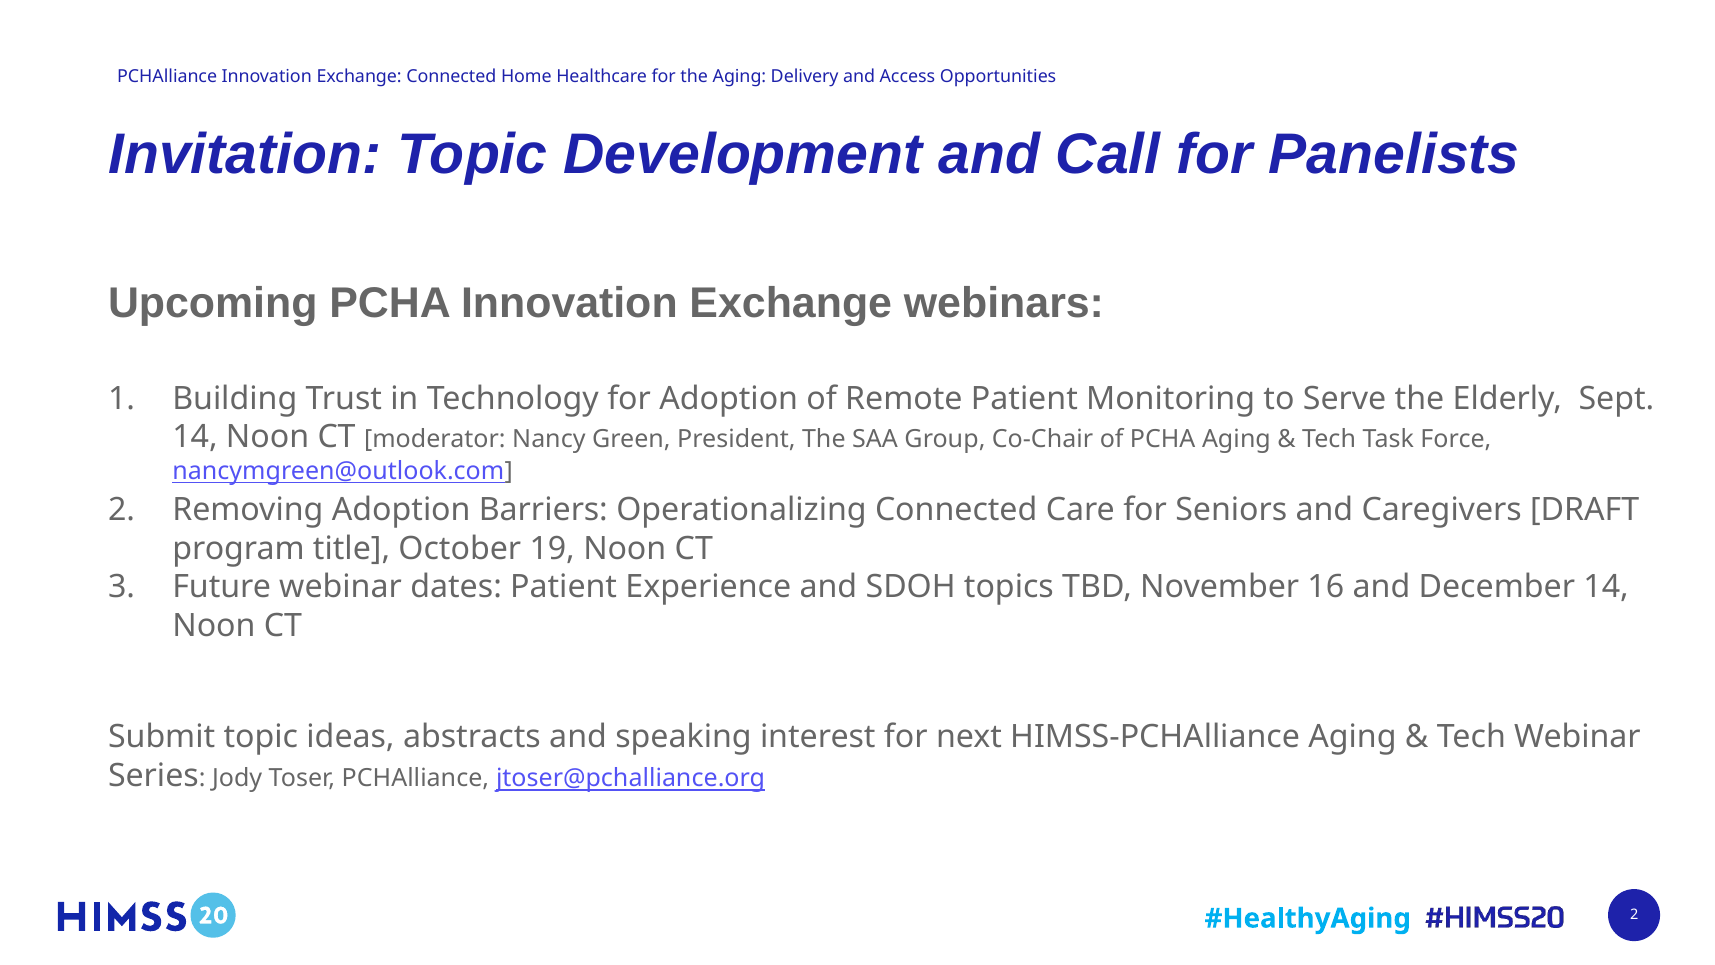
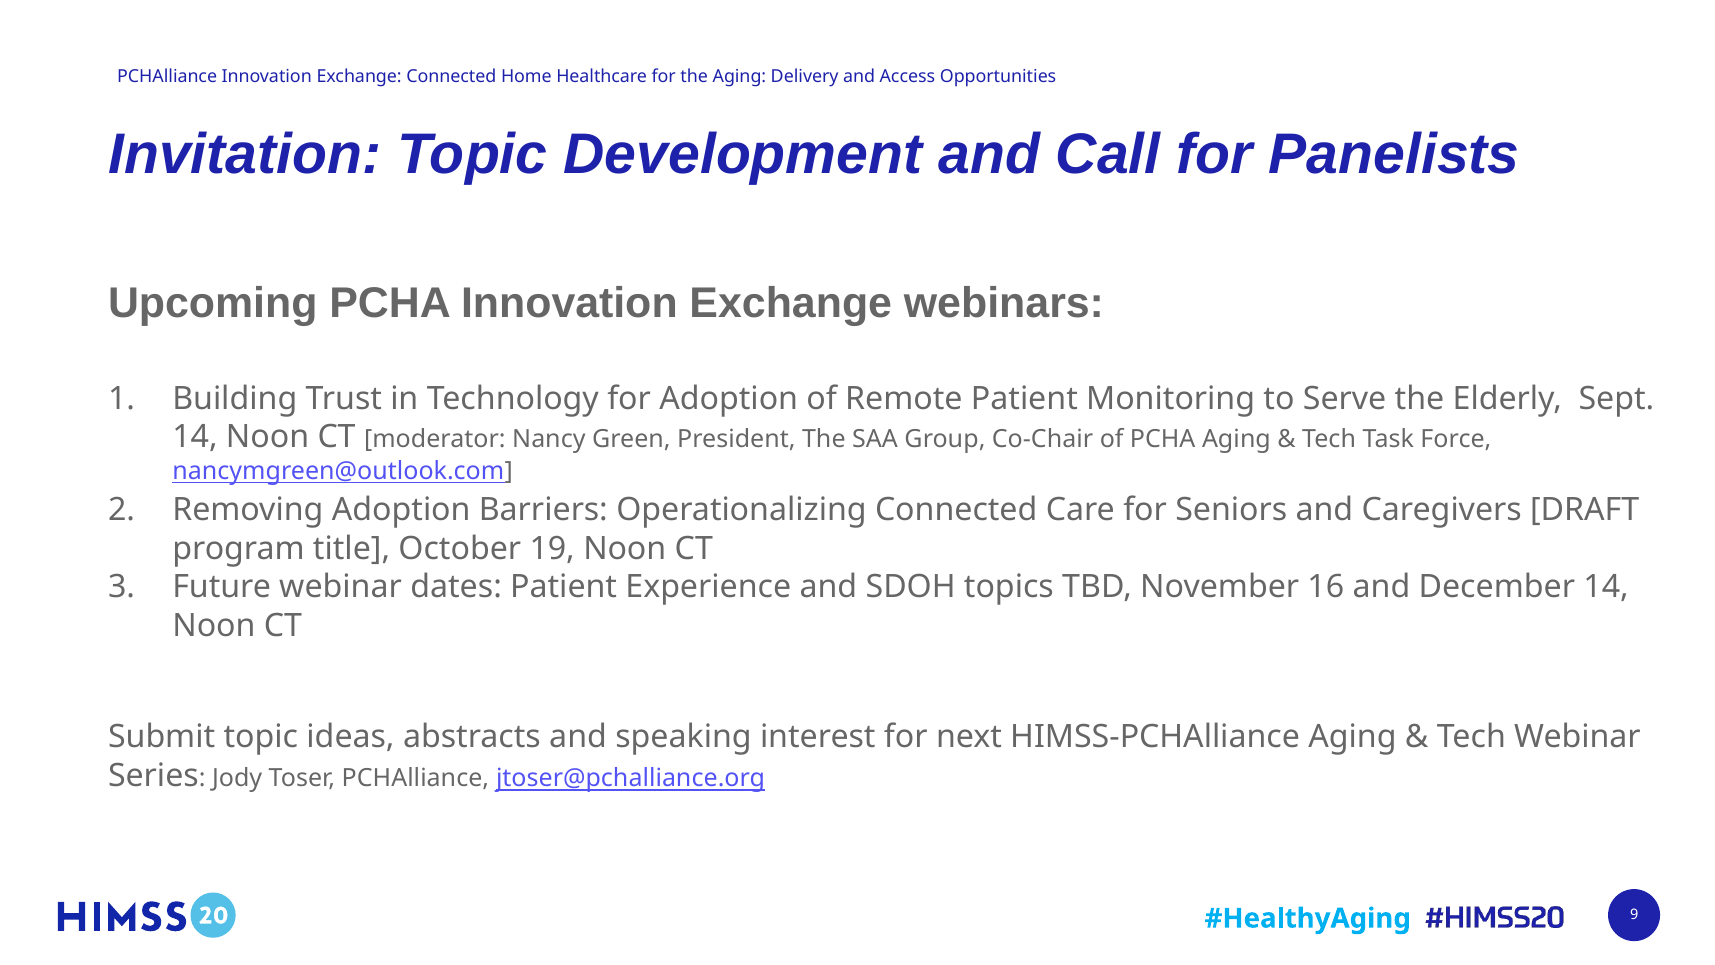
2: 2 -> 9 (1634, 915)
